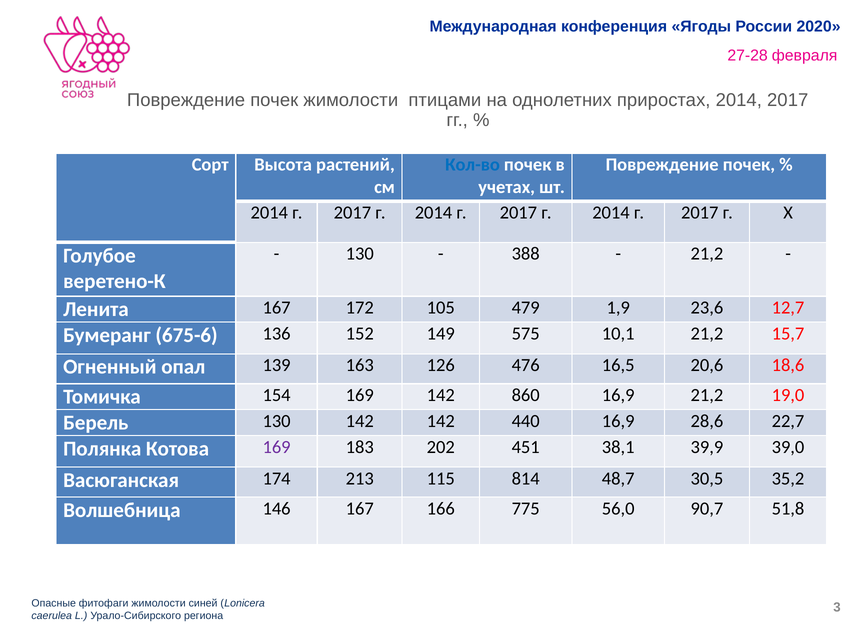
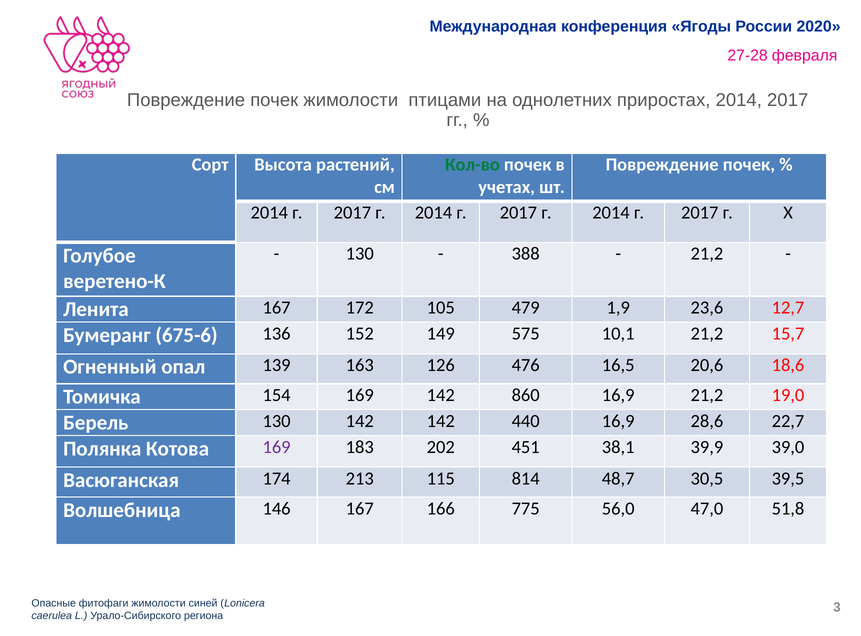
Кол-во colour: blue -> green (473, 165)
35,2: 35,2 -> 39,5 (788, 479)
90,7: 90,7 -> 47,0 (707, 509)
